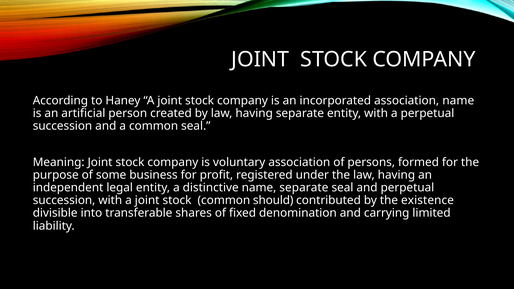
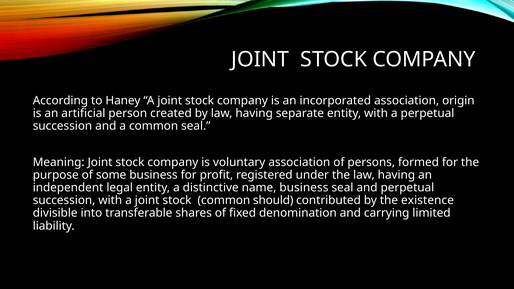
association name: name -> origin (458, 101)
name separate: separate -> business (304, 188)
